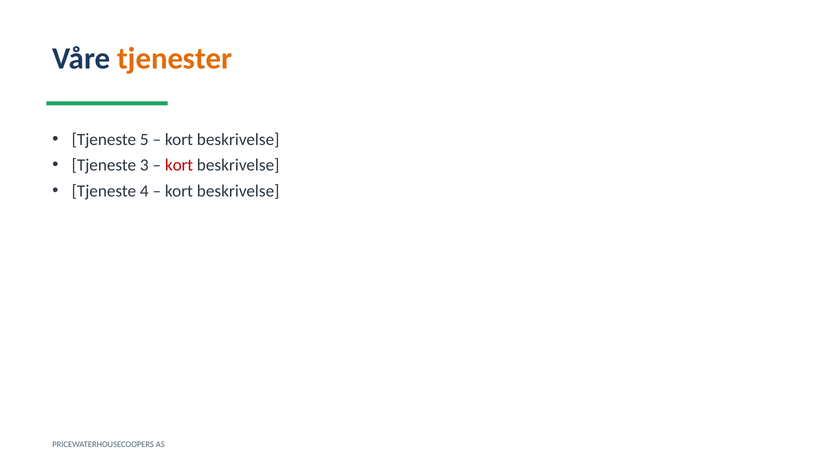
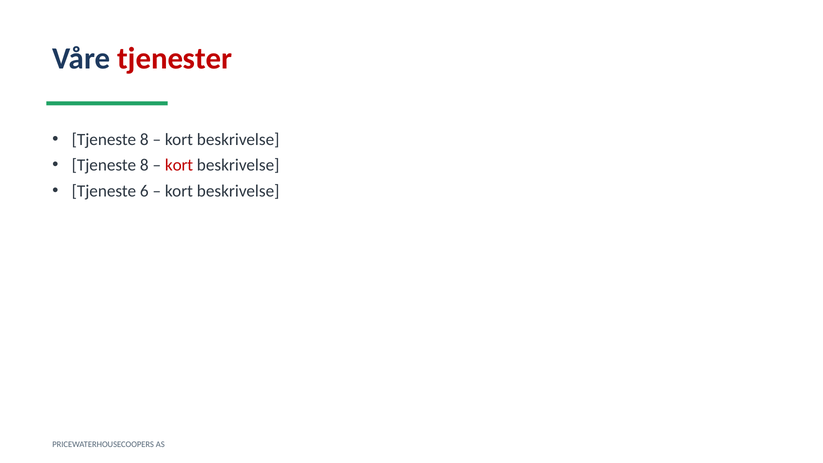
tjenester colour: orange -> red (175, 59)
5: 5 -> 8 (144, 139)
3: 3 -> 8 (144, 165)
4: 4 -> 6 (144, 191)
